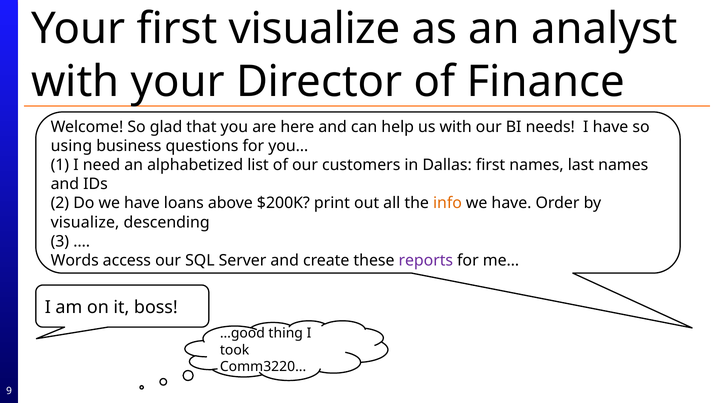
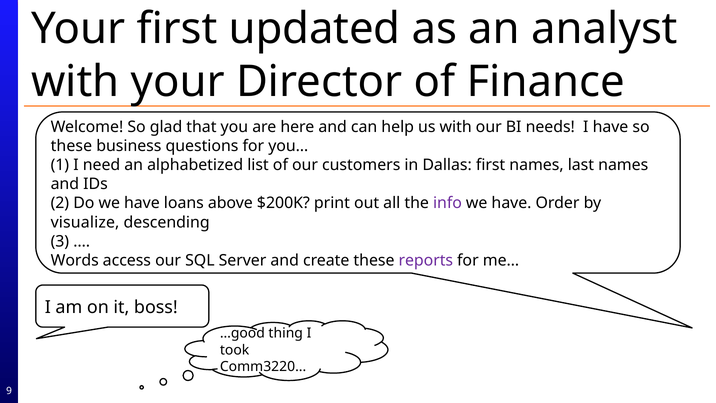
first visualize: visualize -> updated (315, 29)
using: using -> these (71, 146)
info colour: orange -> purple (447, 203)
